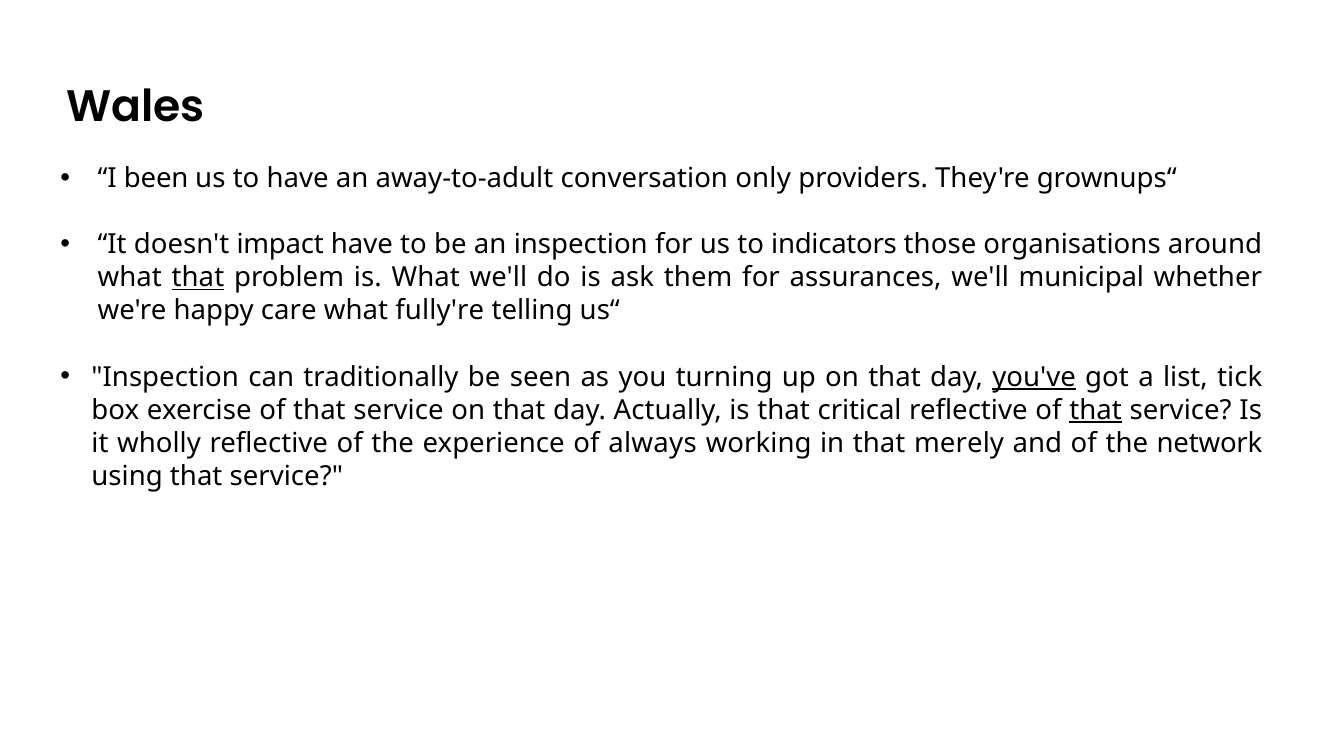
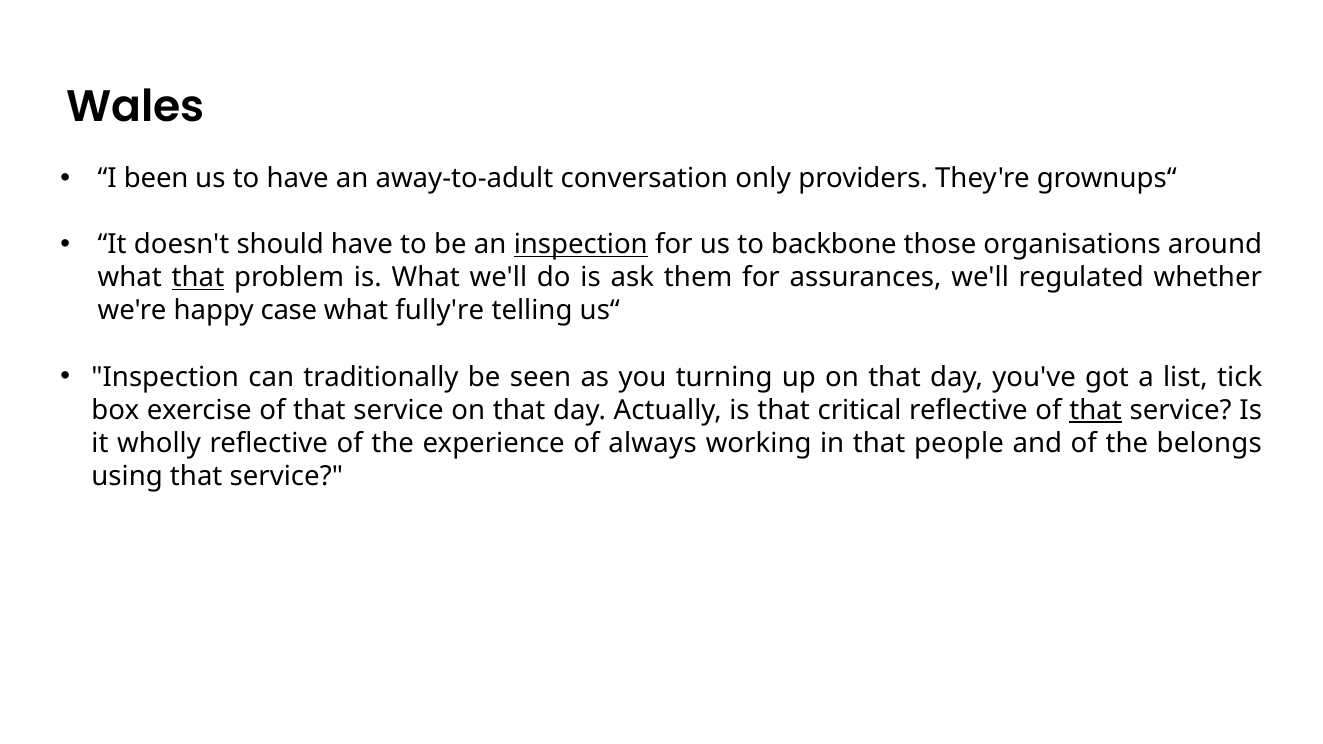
impact: impact -> should (280, 245)
inspection underline: none -> present (581, 245)
indicators: indicators -> backbone (834, 245)
municipal: municipal -> regulated (1081, 278)
care: care -> case (289, 311)
you've underline: present -> none (1034, 377)
merely: merely -> people (959, 443)
network: network -> belongs (1209, 443)
